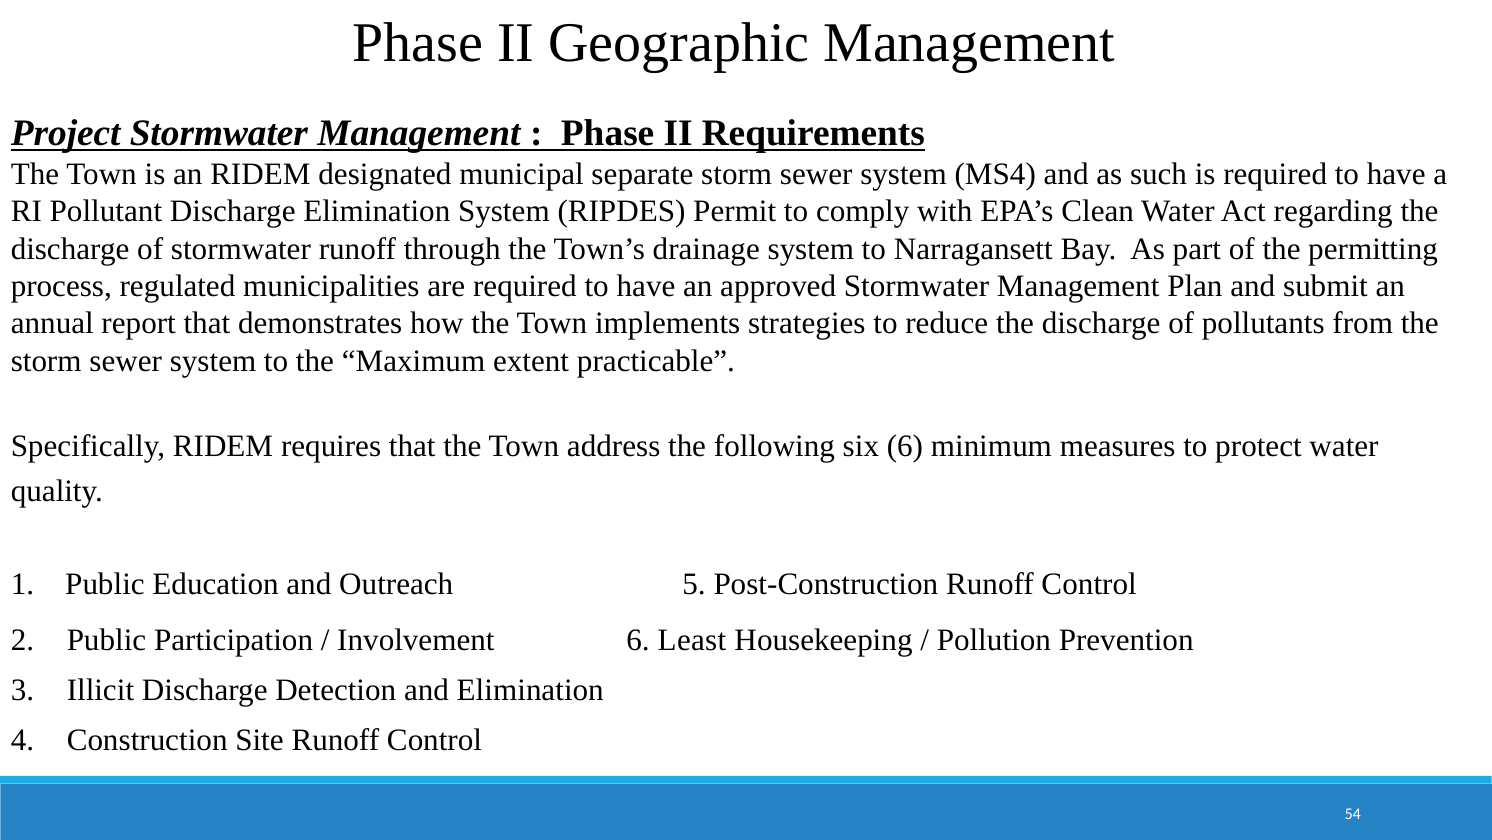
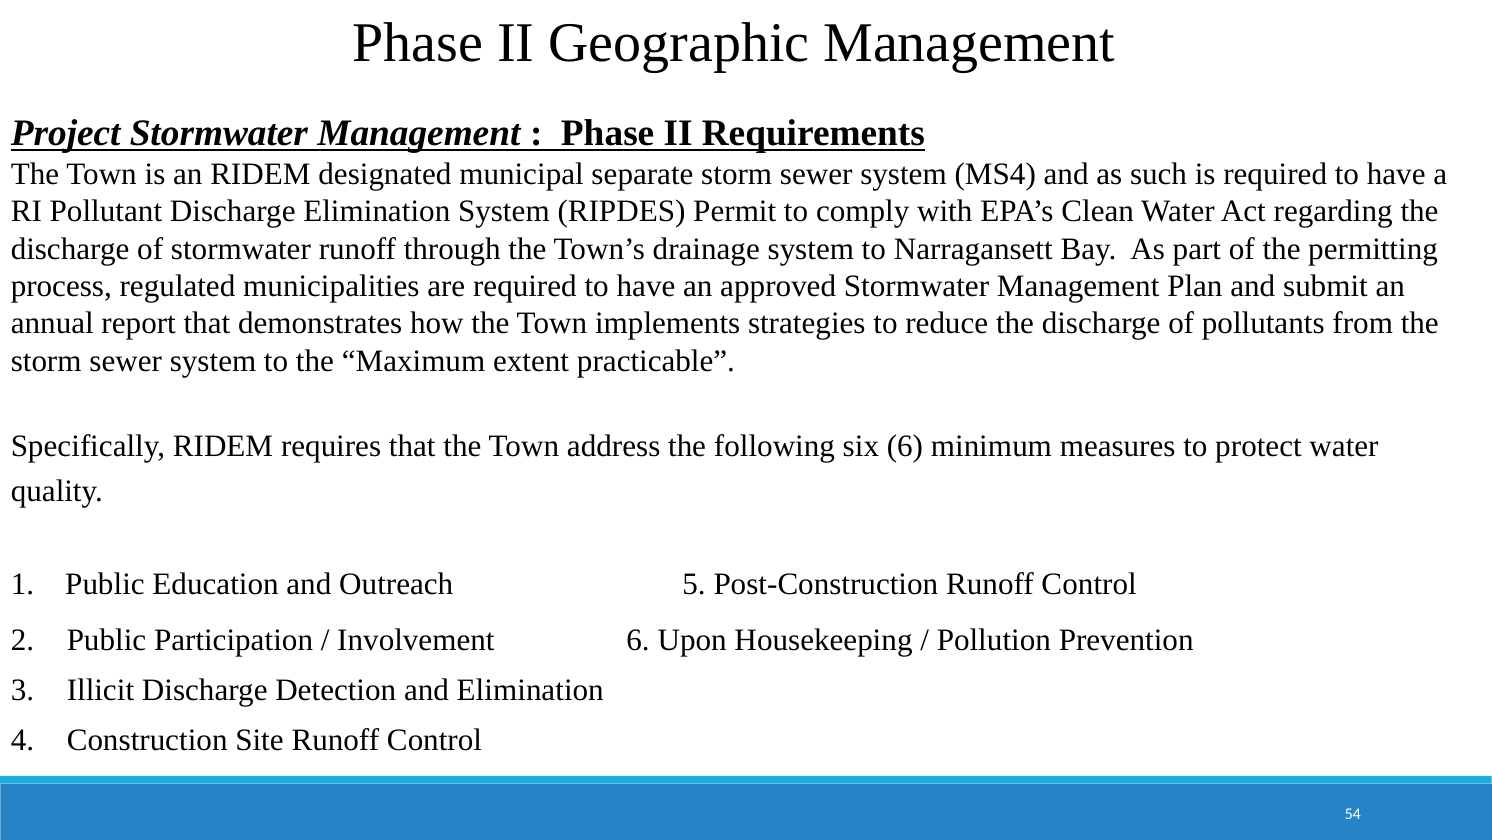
Least: Least -> Upon (692, 640)
